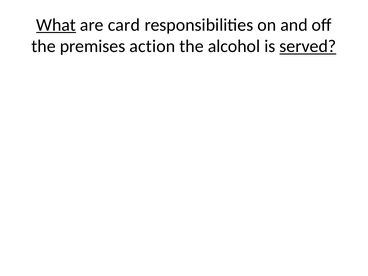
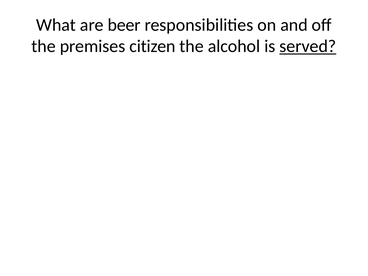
What underline: present -> none (56, 25)
card: card -> beer (124, 25)
action: action -> citizen (153, 46)
